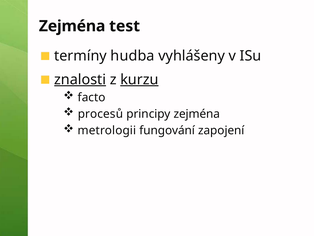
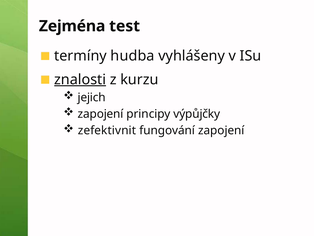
kurzu underline: present -> none (139, 79)
facto: facto -> jejich (92, 97)
procesů: procesů -> zapojení (101, 114)
principy zejména: zejména -> výpůjčky (197, 114)
metrologii: metrologii -> zefektivnit (107, 130)
